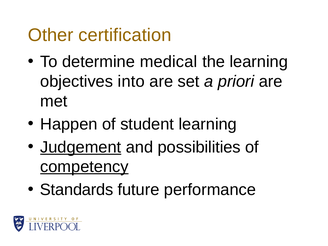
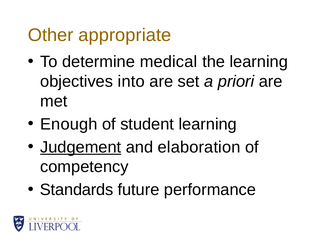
certification: certification -> appropriate (125, 35)
Happen: Happen -> Enough (69, 124)
possibilities: possibilities -> elaboration (199, 147)
competency underline: present -> none (84, 167)
